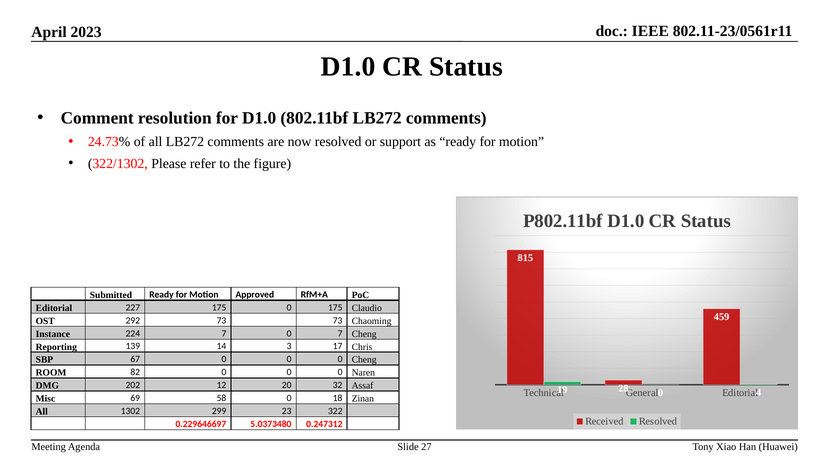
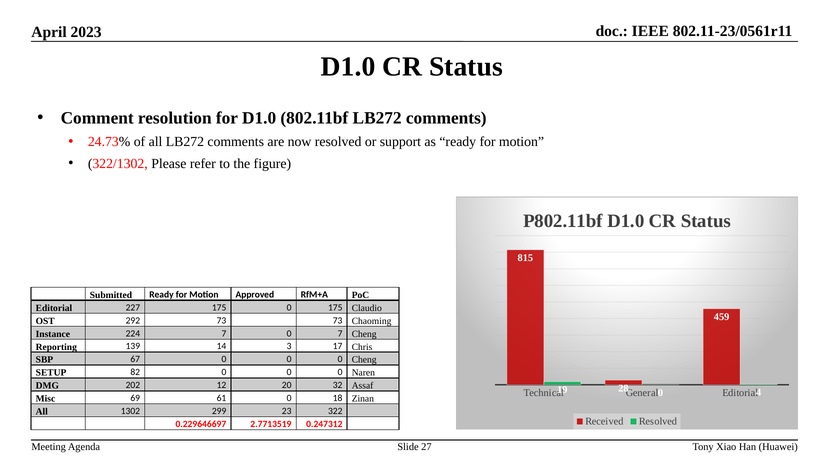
ROOM: ROOM -> SETUP (51, 373)
58: 58 -> 61 (221, 398)
5.0373480: 5.0373480 -> 2.7713519 (271, 424)
